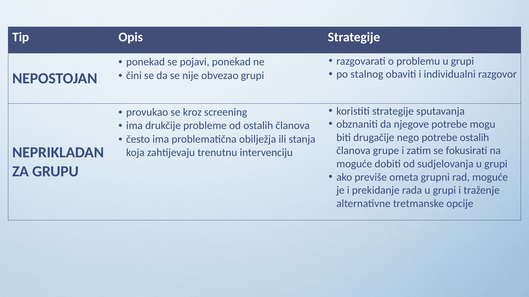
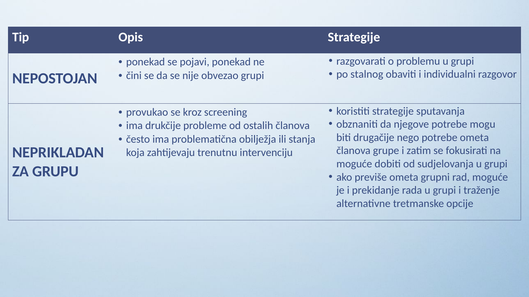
potrebe ostalih: ostalih -> ometa (474, 138)
